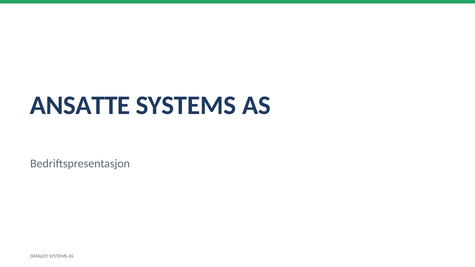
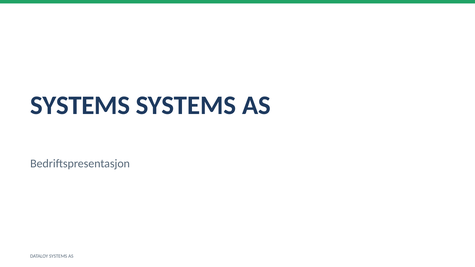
ANSATTE: ANSATTE -> SYSTEMS (80, 105)
